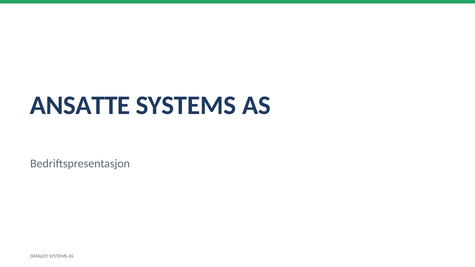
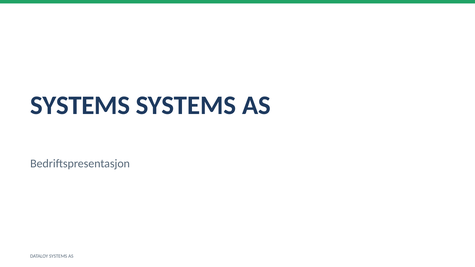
ANSATTE: ANSATTE -> SYSTEMS (80, 105)
